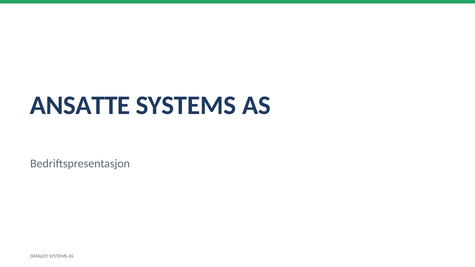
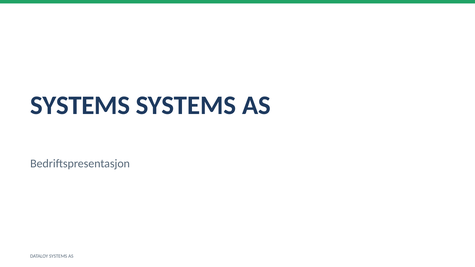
ANSATTE: ANSATTE -> SYSTEMS (80, 105)
